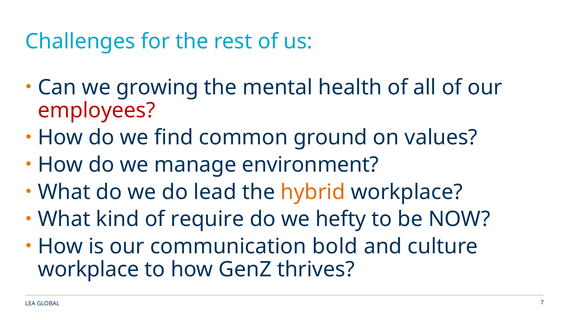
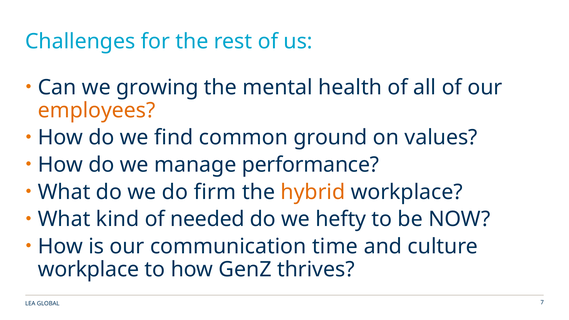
employees colour: red -> orange (97, 110)
environment: environment -> performance (310, 165)
lead: lead -> firm (215, 192)
require: require -> needed (207, 219)
bold: bold -> time (335, 246)
